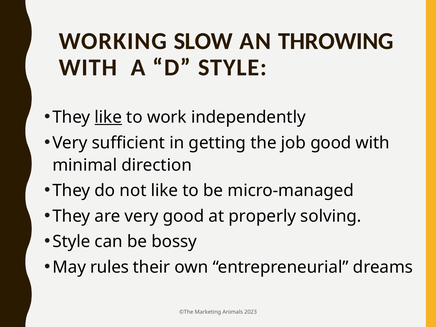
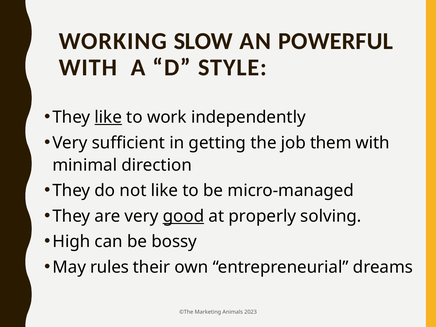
THROWING: THROWING -> POWERFUL (336, 41)
job good: good -> them (331, 143)
good underline: none -> present (183, 216)
Style: Style -> High (71, 242)
